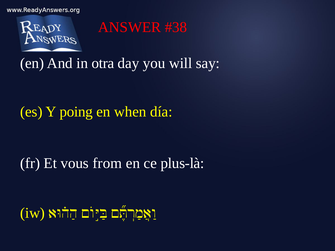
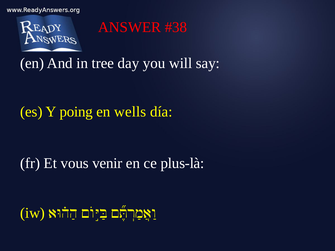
otra: otra -> tree (103, 63)
when: when -> wells (130, 112)
from: from -> venir (107, 163)
